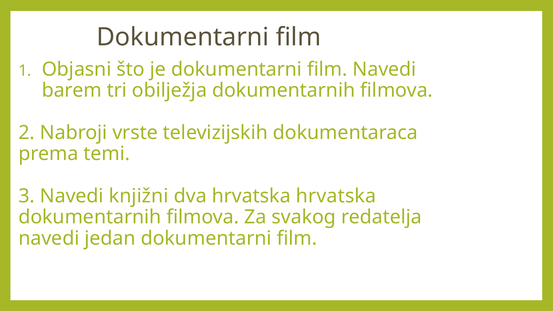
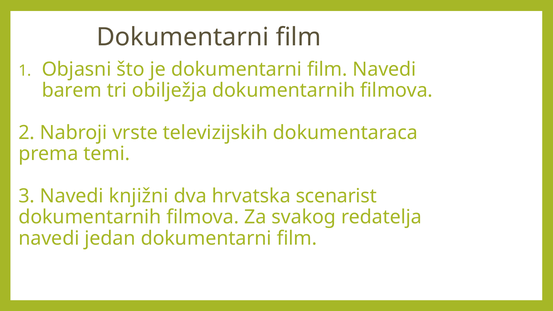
hrvatska hrvatska: hrvatska -> scenarist (336, 196)
